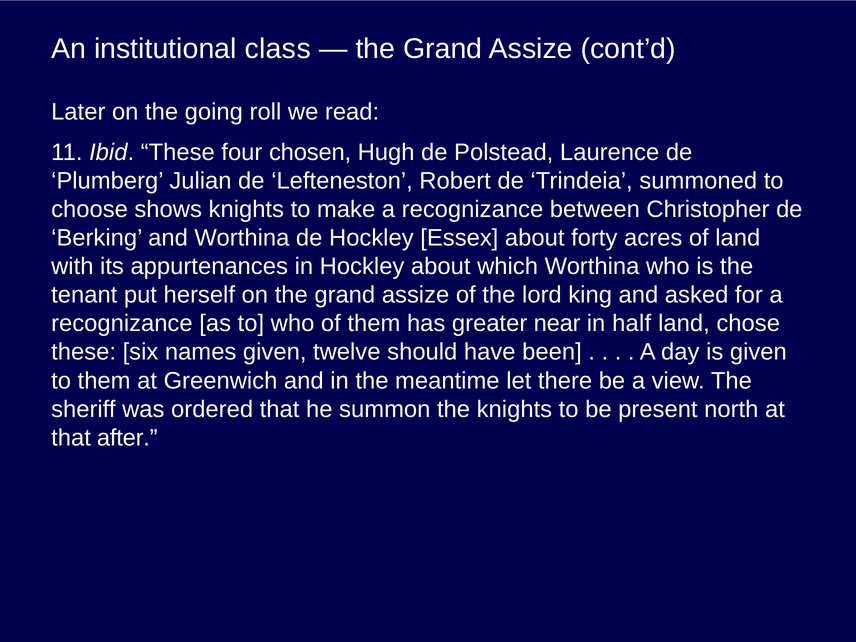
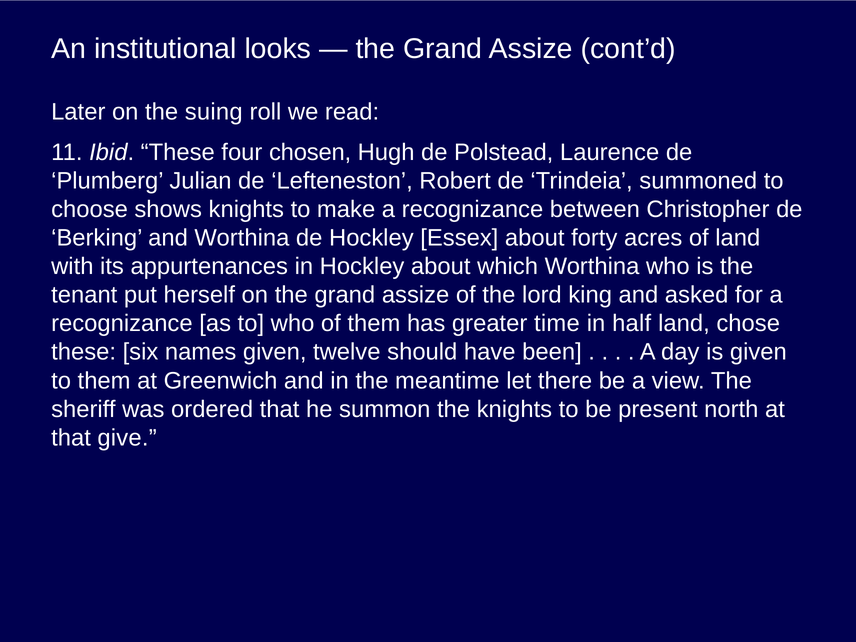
class: class -> looks (278, 49)
going: going -> suing (214, 112)
near: near -> time (557, 324)
after: after -> give (127, 438)
